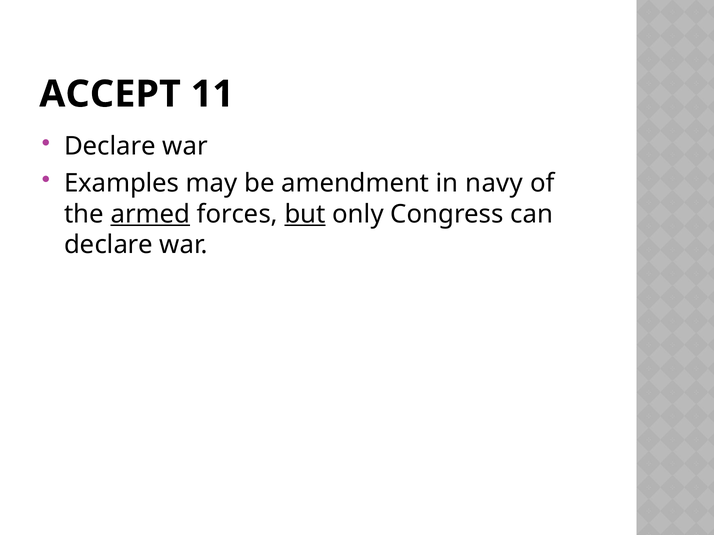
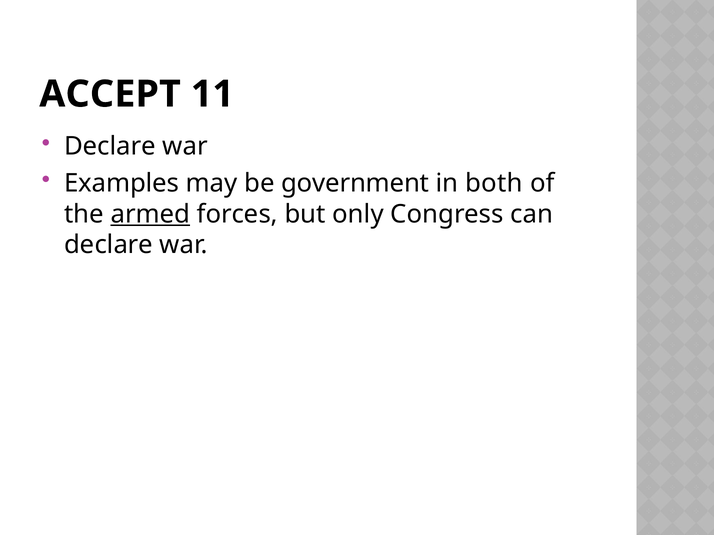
amendment: amendment -> government (355, 183)
navy: navy -> both (494, 183)
but underline: present -> none (305, 214)
